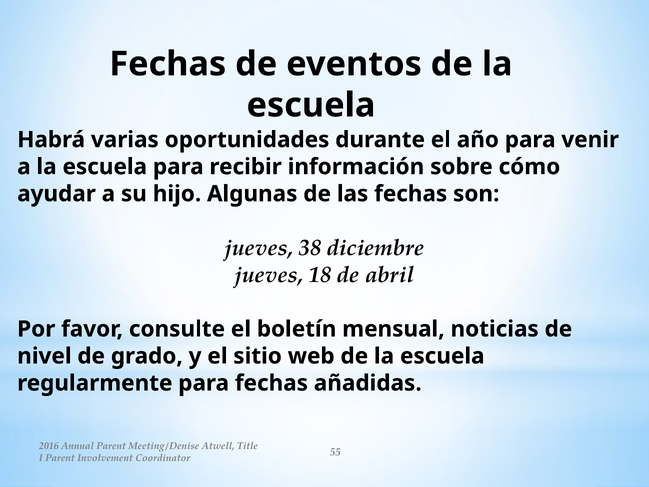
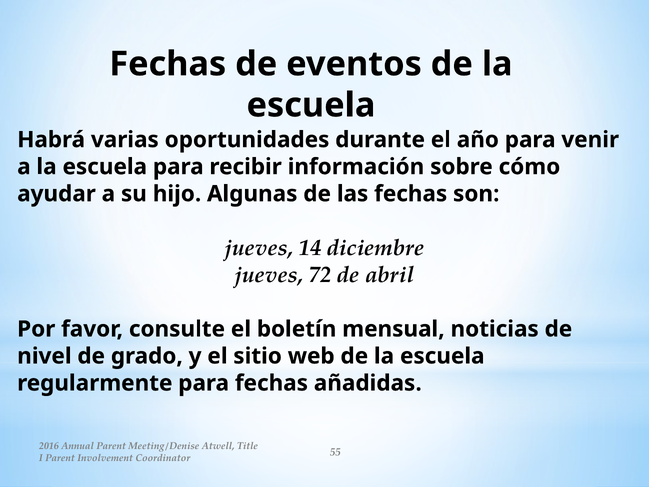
38: 38 -> 14 (310, 248)
18: 18 -> 72 (320, 275)
